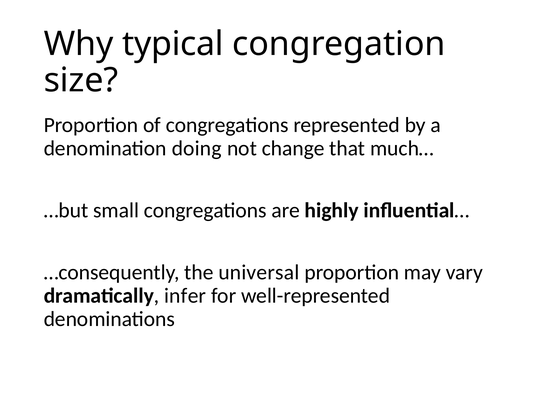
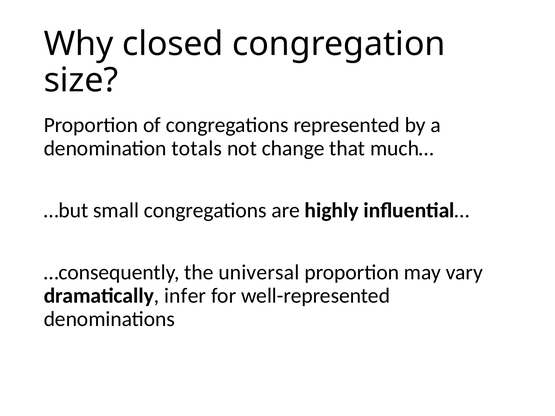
typical: typical -> closed (173, 44)
doing: doing -> totals (197, 148)
